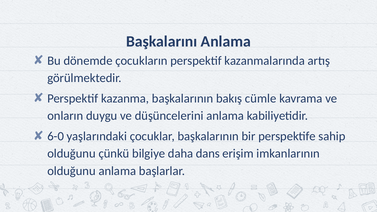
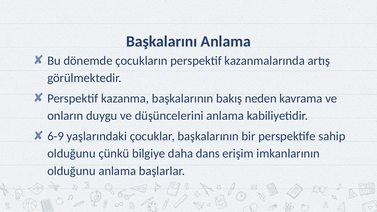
cümle: cümle -> neden (261, 98)
6-0: 6-0 -> 6-9 (56, 136)
